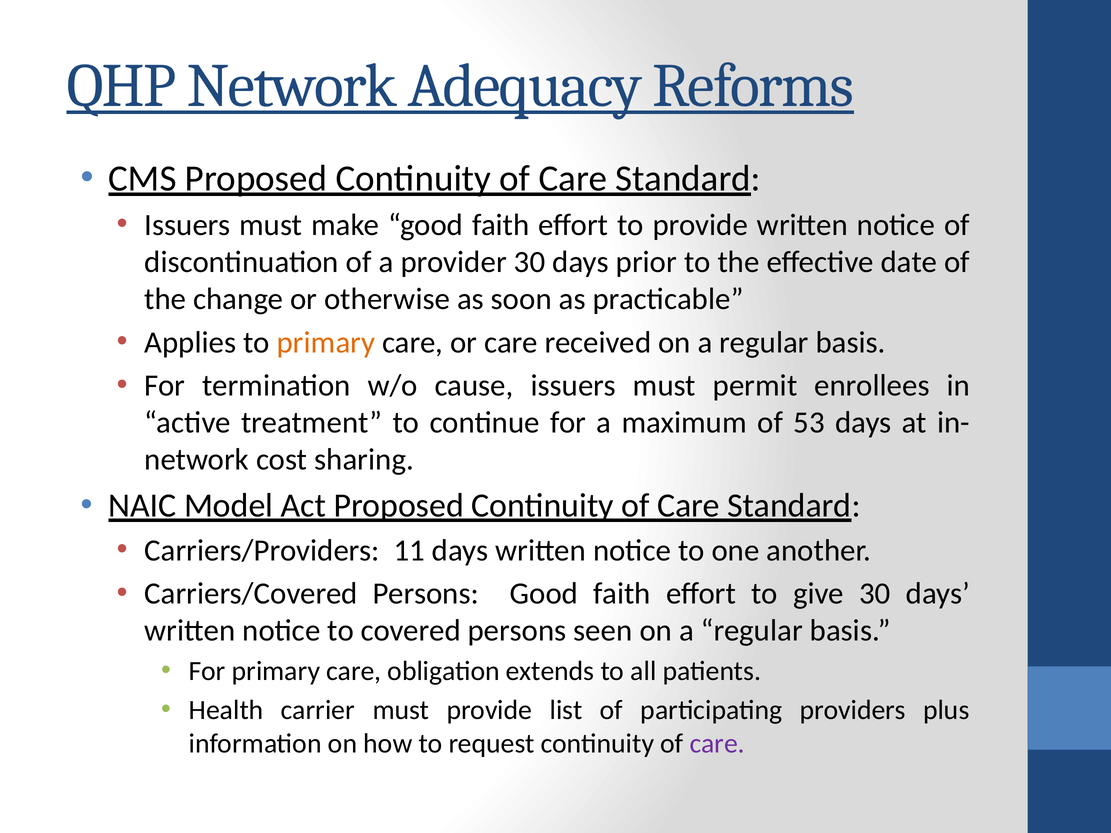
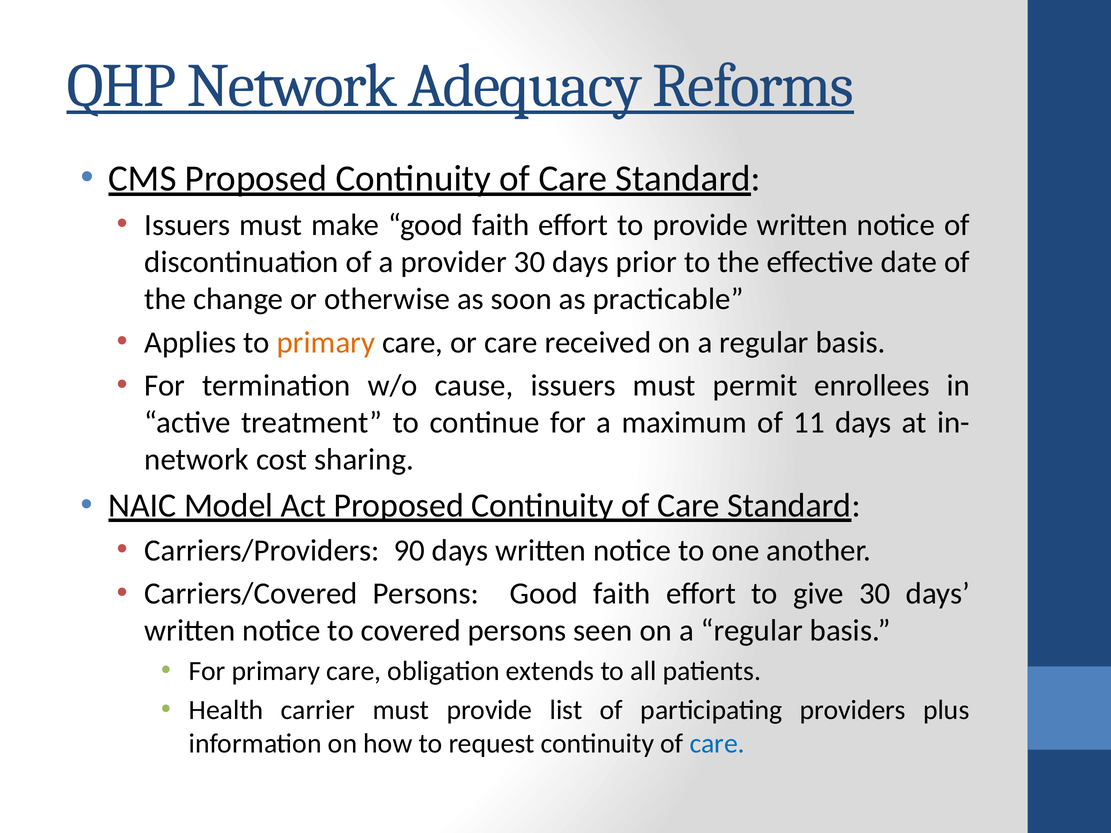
53: 53 -> 11 (809, 423)
11: 11 -> 90 (409, 551)
care colour: purple -> blue (717, 744)
